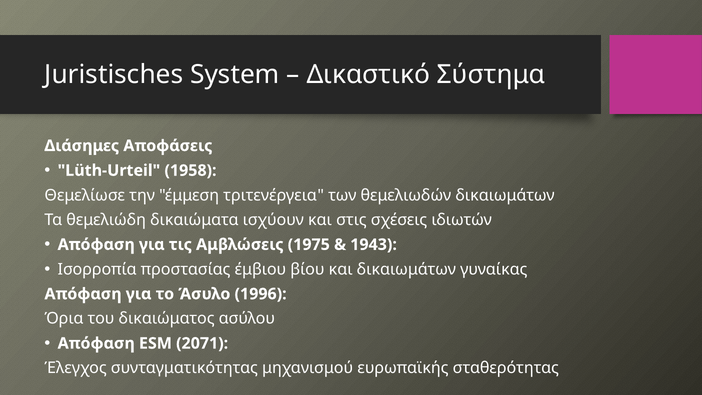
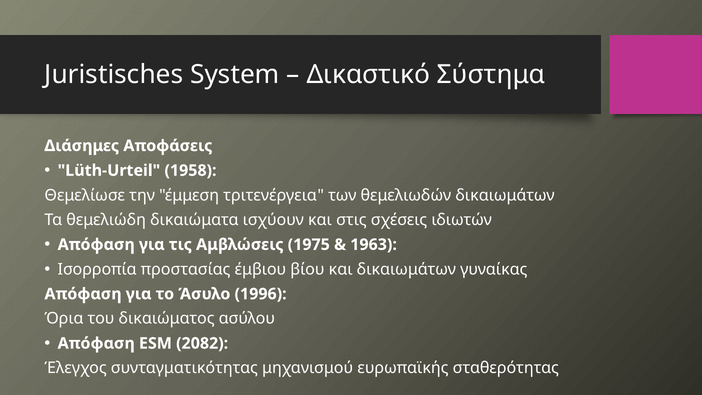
1943: 1943 -> 1963 (374, 245)
2071: 2071 -> 2082 (202, 343)
